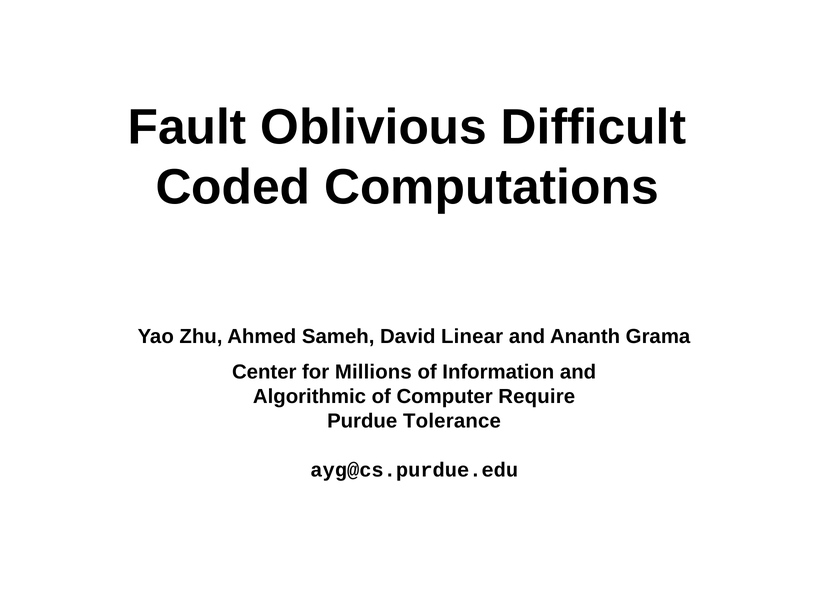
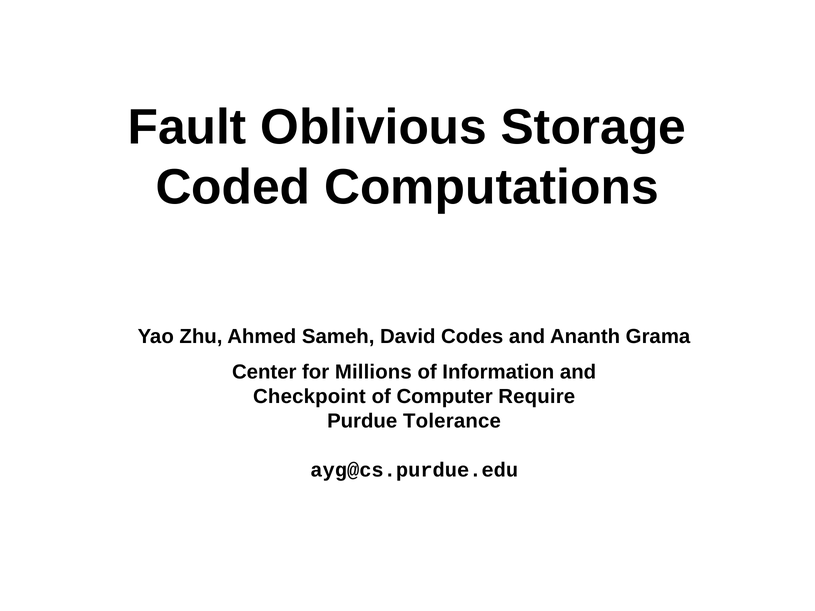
Difficult: Difficult -> Storage (593, 127)
Linear: Linear -> Codes (472, 336)
Algorithmic: Algorithmic -> Checkpoint (309, 397)
